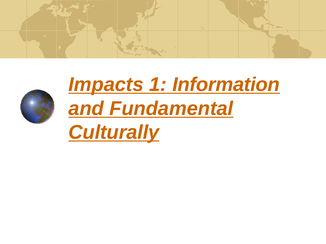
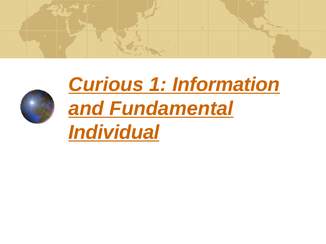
Impacts: Impacts -> Curious (106, 85)
Culturally: Culturally -> Individual (114, 133)
